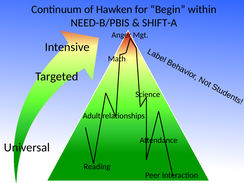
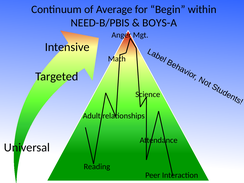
Hawken: Hawken -> Average (114, 9)
SHIFT-A: SHIFT-A -> BOYS-A (160, 23)
